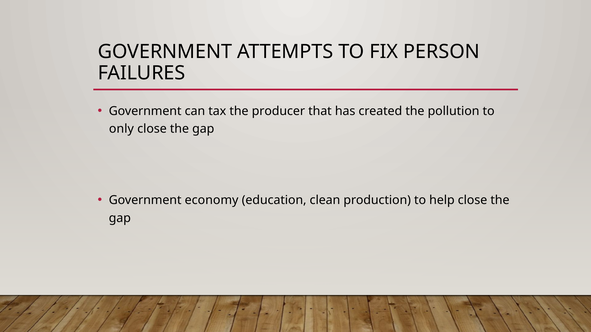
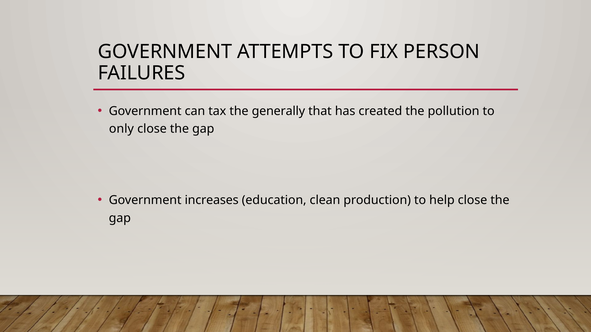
producer: producer -> generally (278, 111)
economy: economy -> increases (212, 201)
